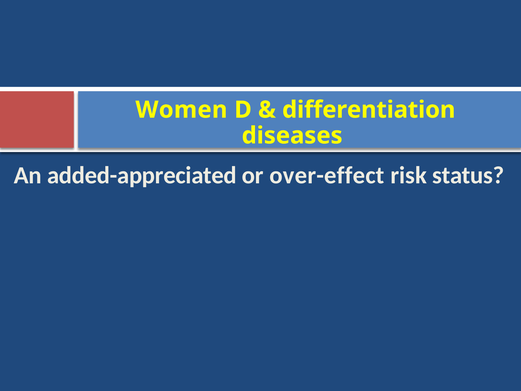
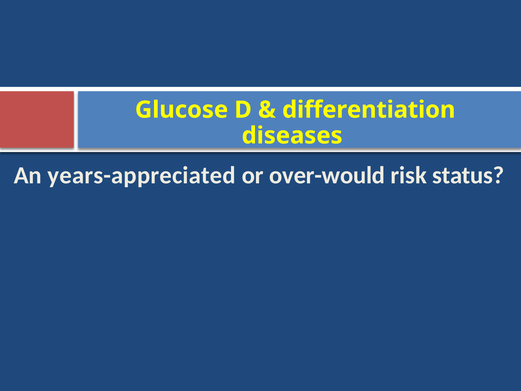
Women: Women -> Glucose (182, 110)
added-appreciated: added-appreciated -> years-appreciated (142, 175)
over-effect: over-effect -> over-would (327, 175)
